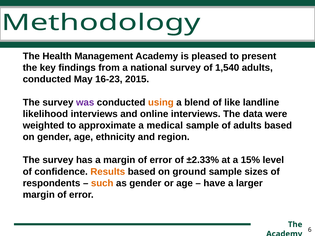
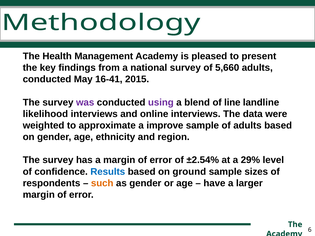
1,540: 1,540 -> 5,660 (227, 68)
16-23: 16-23 -> 16-41 (109, 79)
using colour: orange -> purple (161, 102)
like: like -> line (232, 102)
medical: medical -> improve (165, 126)
±2.33%: ±2.33% -> ±2.54% (203, 160)
15%: 15% -> 29% (250, 160)
Results colour: orange -> blue (108, 172)
